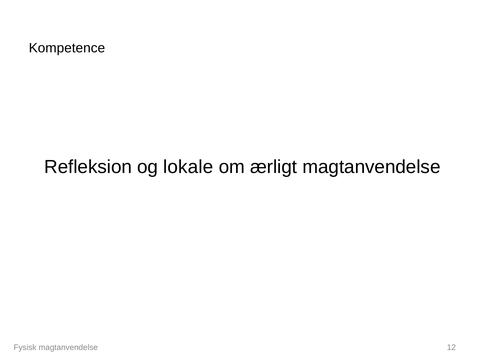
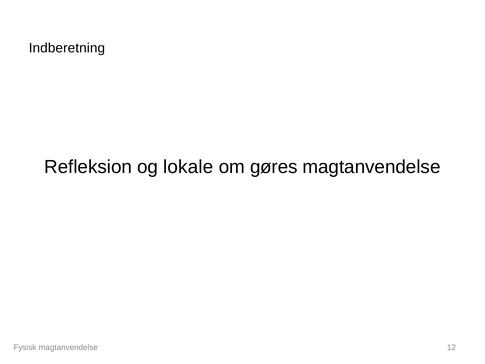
Kompetence: Kompetence -> Indberetning (67, 48)
ærligt: ærligt -> gøres (274, 167)
